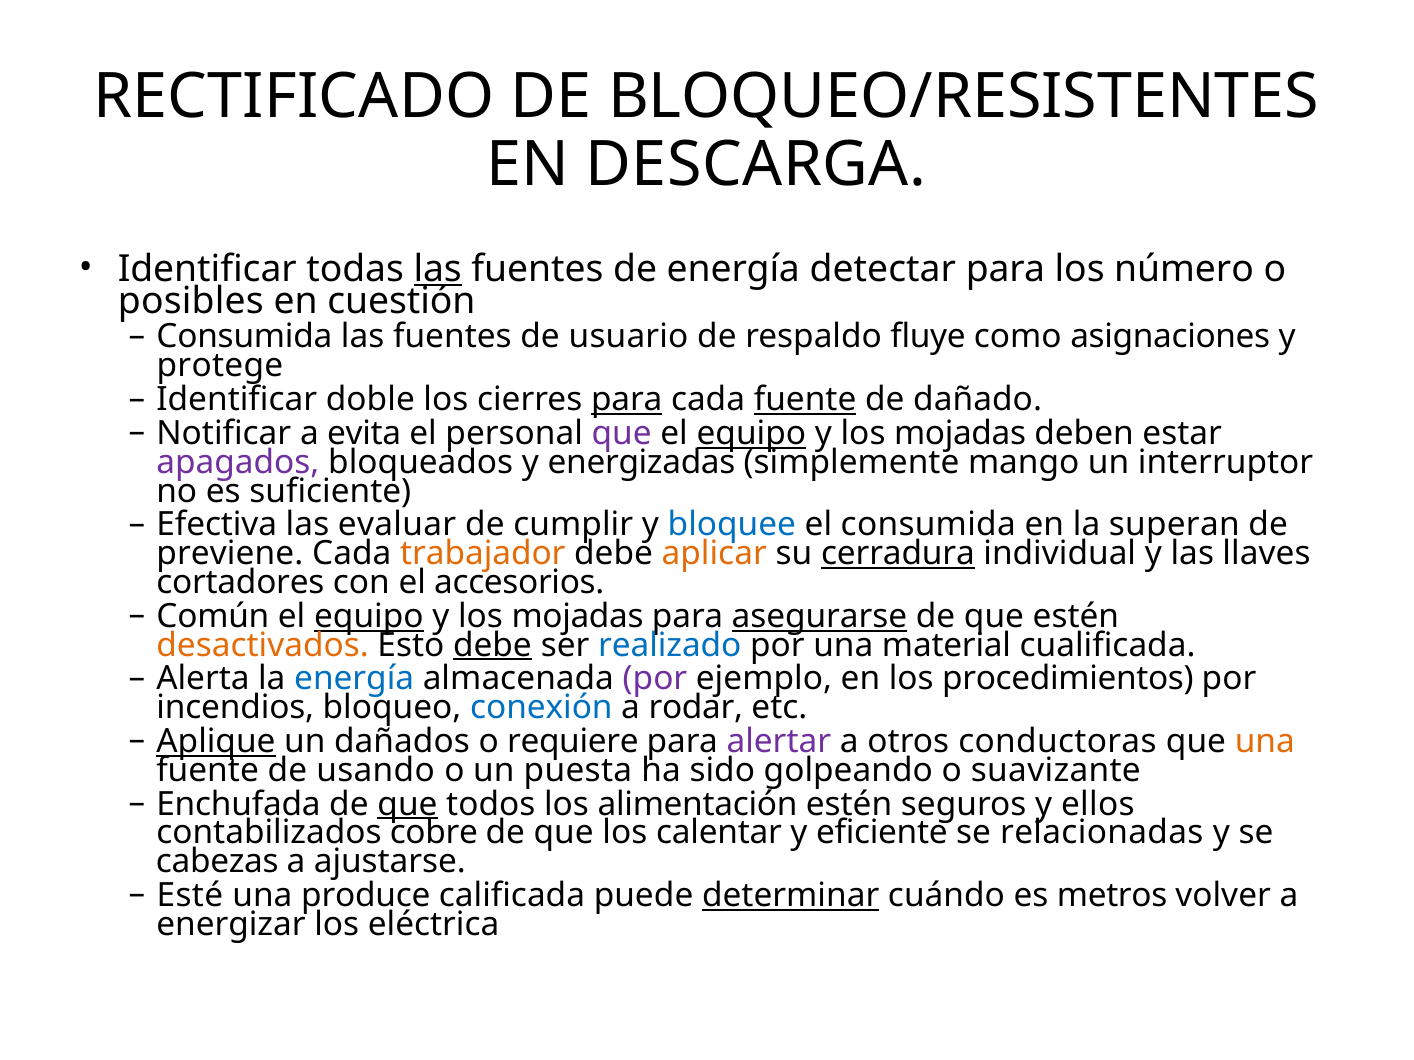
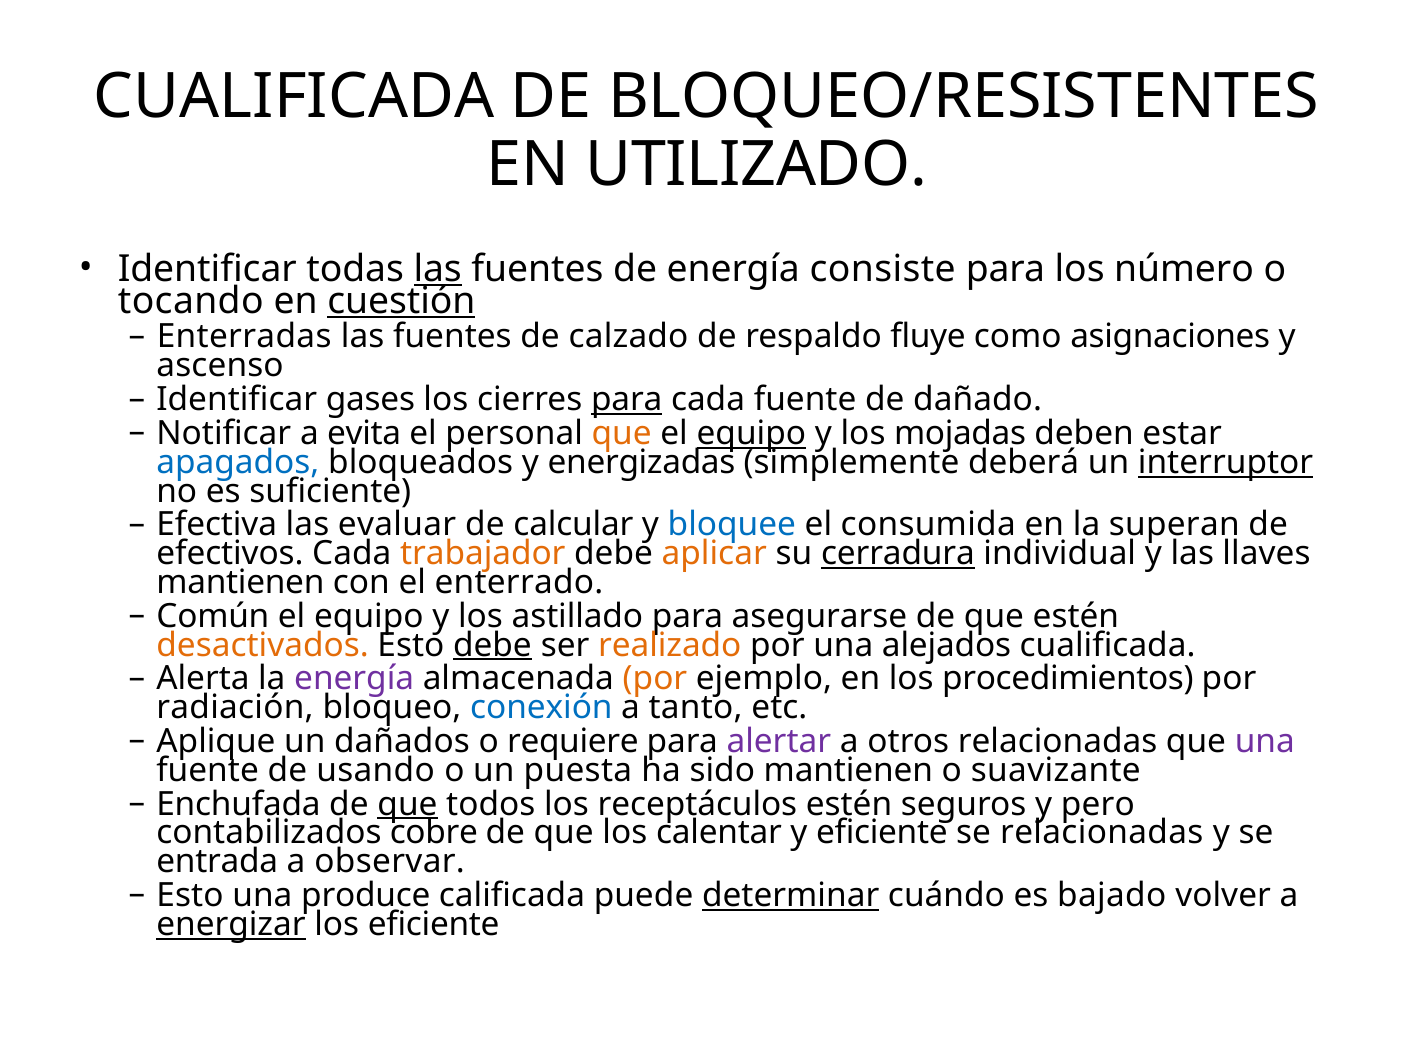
RECTIFICADO: RECTIFICADO -> CUALIFICADA (294, 96)
DESCARGA: DESCARGA -> UTILIZADO (756, 164)
detectar: detectar -> consiste (883, 269)
posibles: posibles -> tocando (191, 301)
cuestión underline: none -> present (401, 301)
Consumida: Consumida -> Enterradas (244, 337)
usuario: usuario -> calzado (629, 337)
protege: protege -> ascenso (220, 366)
doble: doble -> gases (370, 400)
fuente underline: present -> none (805, 400)
que colour: purple -> orange (622, 434)
apagados colour: purple -> blue (238, 462)
mango: mango -> deberá (1024, 462)
interruptor underline: none -> present (1226, 462)
cumplir: cumplir -> calcular (573, 525)
previene: previene -> efectivos (230, 554)
cortadores: cortadores -> mantienen (240, 583)
accesorios: accesorios -> enterrado (519, 583)
equipo underline: present -> none (369, 616)
mojadas: mojadas -> astillado (577, 616)
asegurarse underline: present -> none (819, 616)
realizado colour: blue -> orange (670, 645)
material: material -> alejados (947, 645)
energía colour: blue -> purple (354, 679)
por colour: purple -> orange (655, 679)
incendios: incendios -> radiación (235, 708)
rodar: rodar -> tanto (696, 708)
Aplique underline: present -> none (216, 742)
otros conductoras: conductoras -> relacionadas (1058, 742)
una colour: orange -> purple (1265, 742)
sido golpeando: golpeando -> mantienen (848, 771)
alimentación: alimentación -> receptáculos (697, 804)
ellos: ellos -> pero (1098, 804)
cabezas: cabezas -> entrada (217, 862)
ajustarse: ajustarse -> observar (390, 862)
Esté: Esté -> Esto (190, 896)
metros: metros -> bajado (1112, 896)
energizar underline: none -> present (231, 925)
los eléctrica: eléctrica -> eficiente (434, 925)
